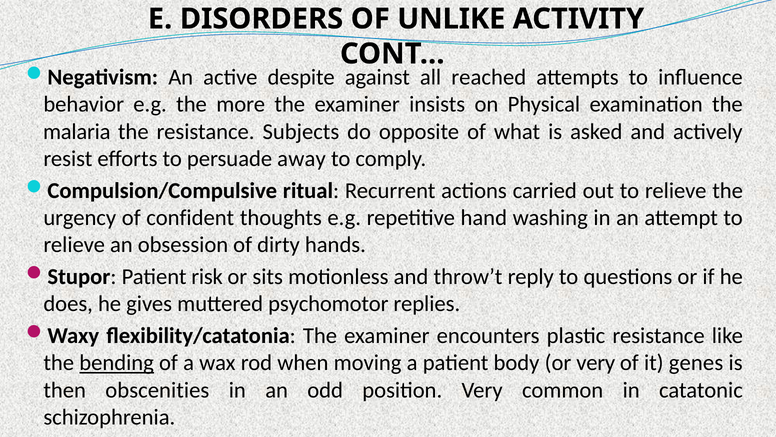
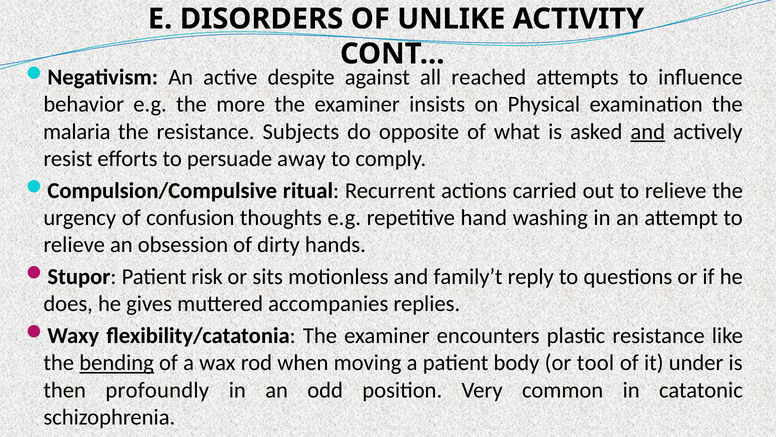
and underline: none -> present (648, 131)
confident: confident -> confusion (190, 217)
throw’t: throw’t -> family’t (468, 276)
psychomotor: psychomotor -> accompanies (328, 304)
or very: very -> tool (595, 362)
genes: genes -> under (696, 362)
obscenities: obscenities -> profoundly (157, 390)
